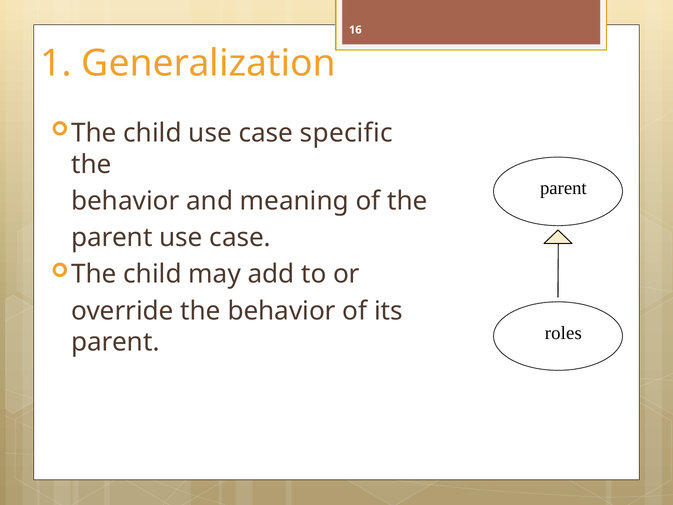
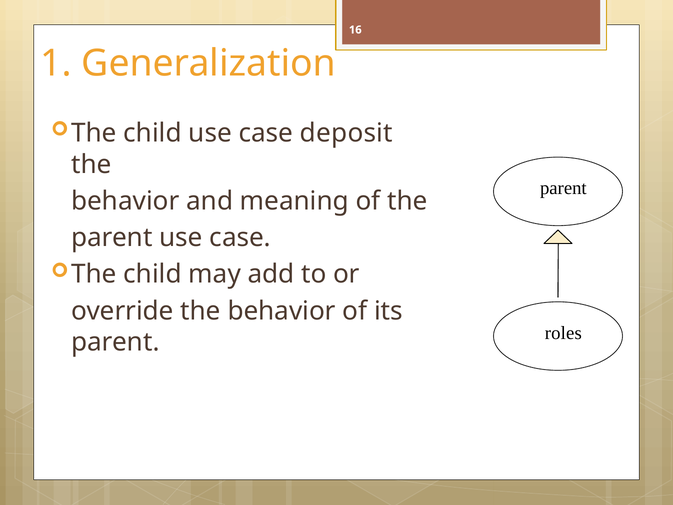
specific: specific -> deposit (346, 133)
